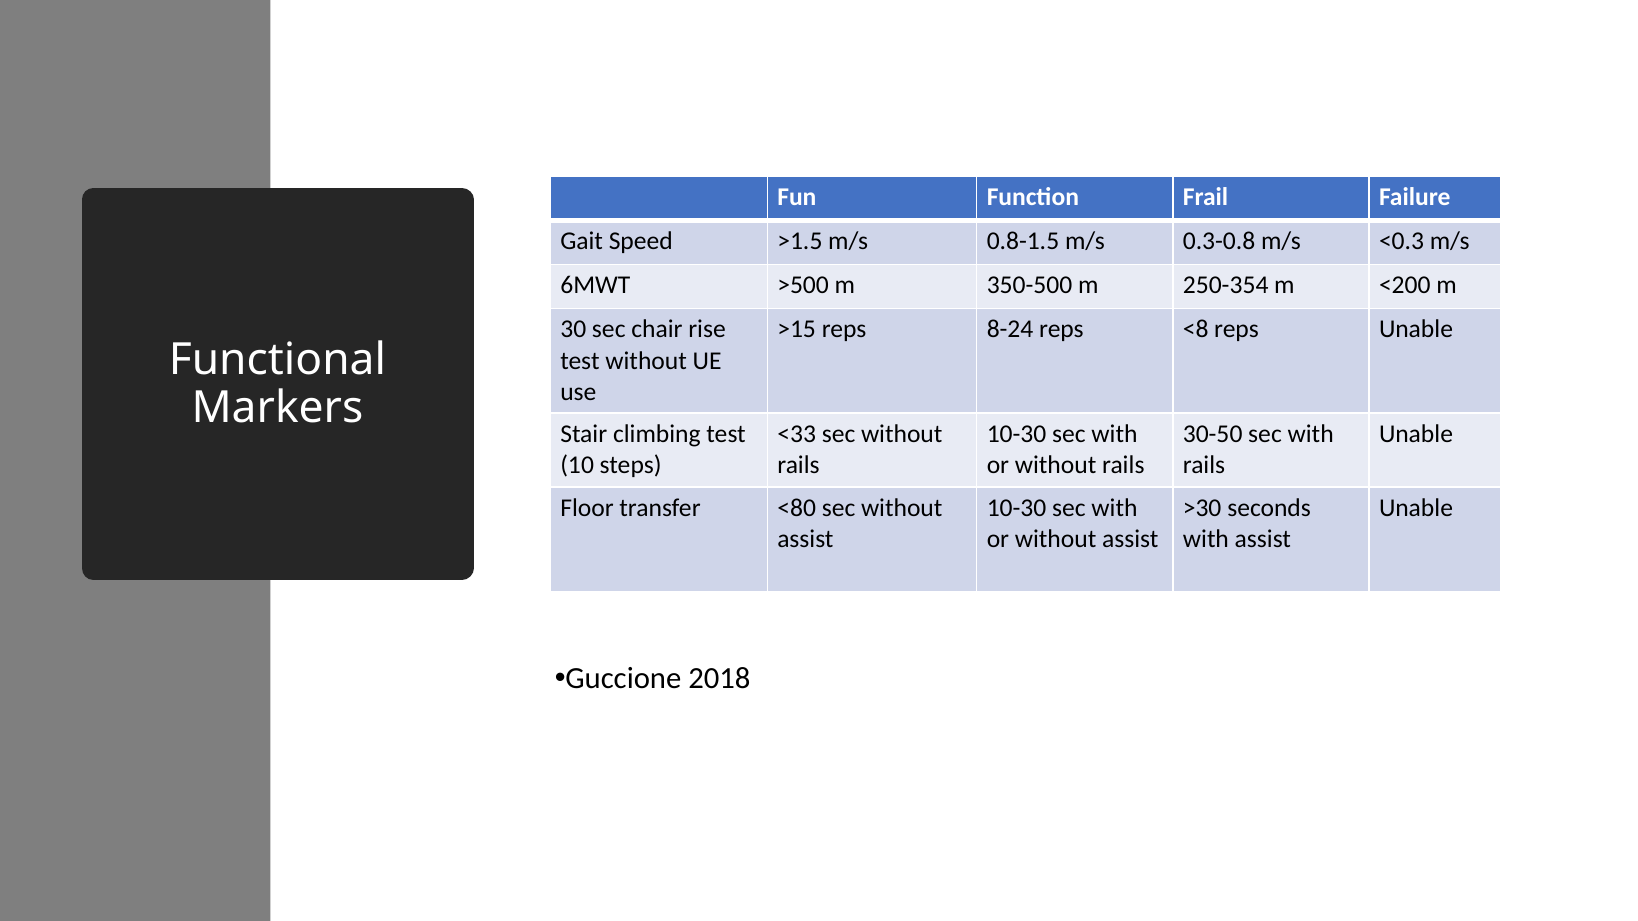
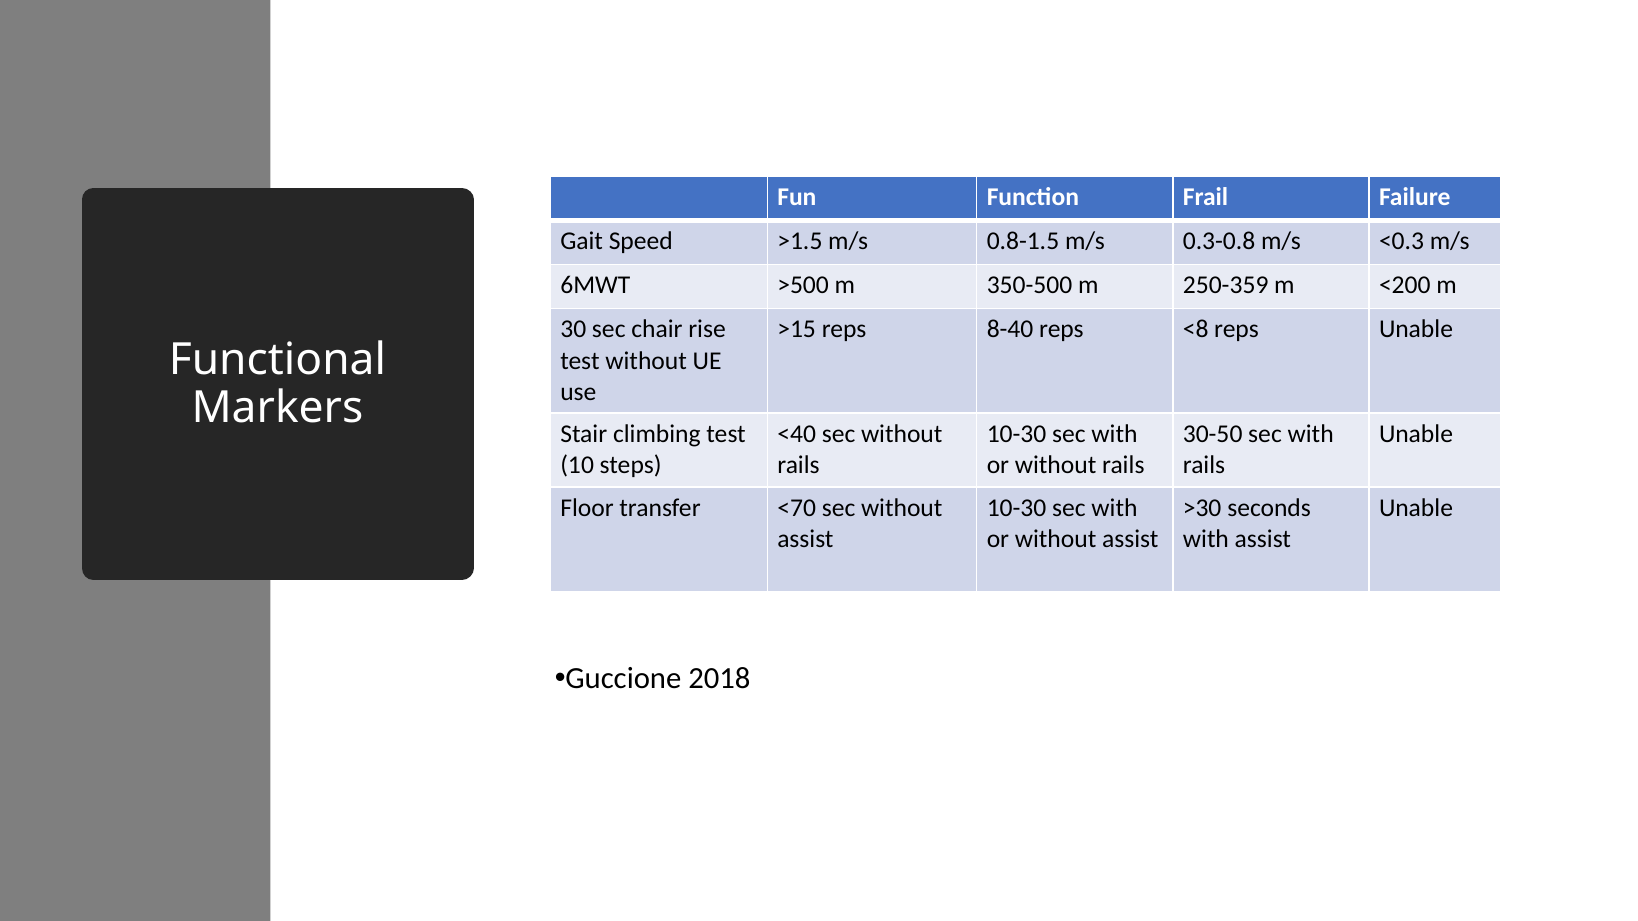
250-354: 250-354 -> 250-359 (1226, 286)
8-24: 8-24 -> 8-40 (1010, 330)
<33: <33 -> <40 (797, 434)
<80: <80 -> <70 (797, 508)
